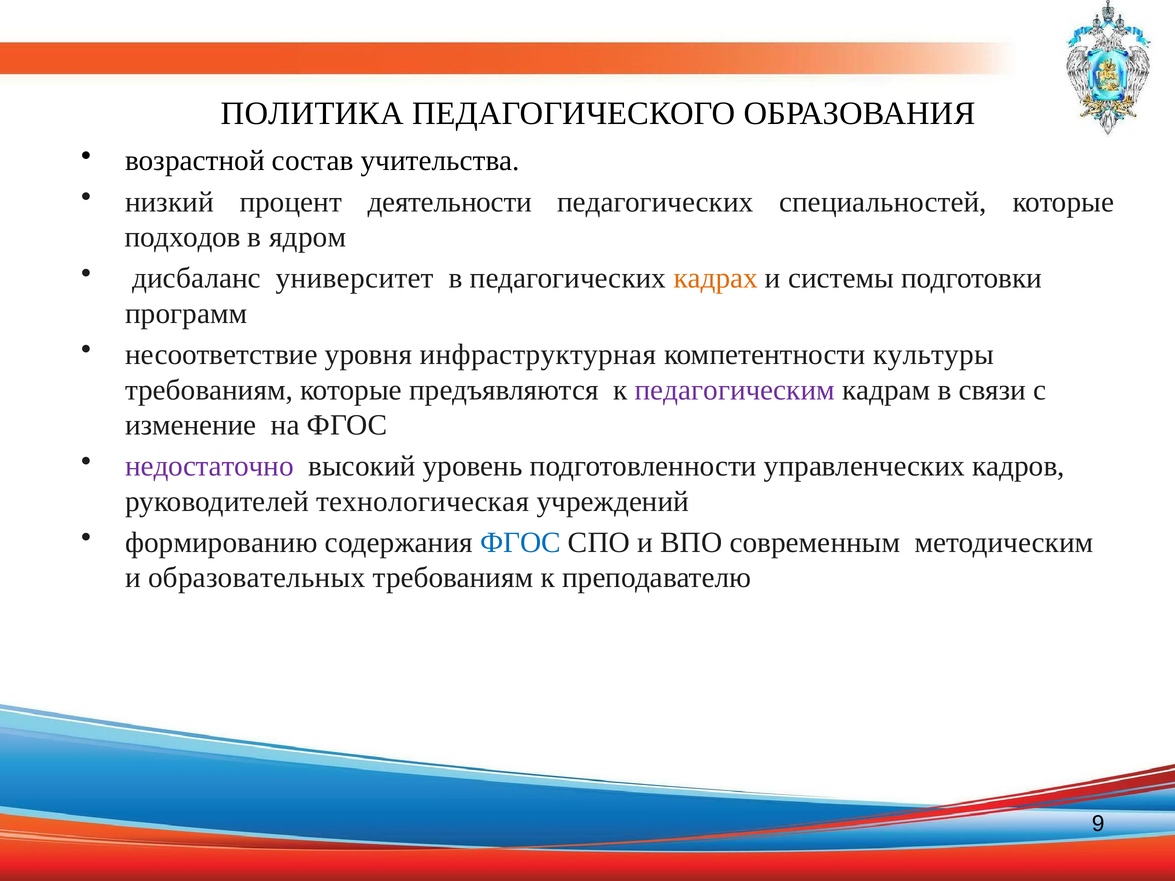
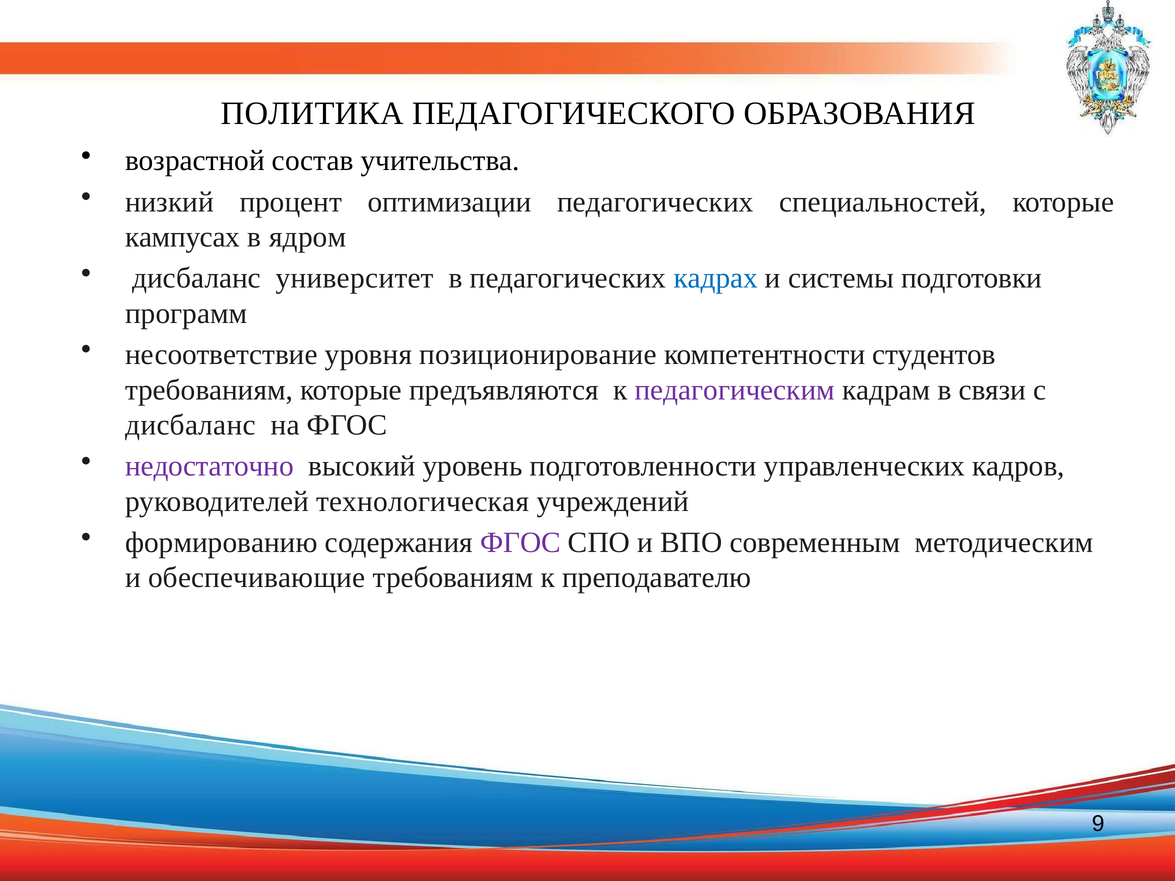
деятельности: деятельности -> оптимизации (450, 202)
подходов: подходов -> кампусах (183, 237)
кадрах colour: orange -> blue (716, 278)
инфраструктурная: инфраструктурная -> позиционирование (538, 355)
культуры: культуры -> студентов (934, 355)
изменение: изменение -> дисбаланс (190, 425)
ФГОС colour: blue -> purple (520, 543)
образовательных: образовательных -> обеспечивающие (257, 578)
